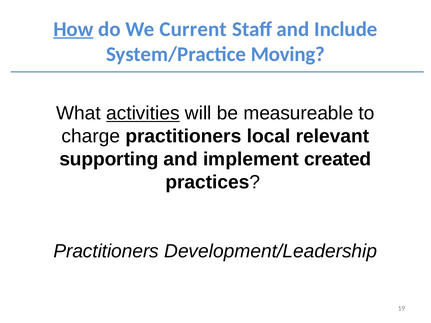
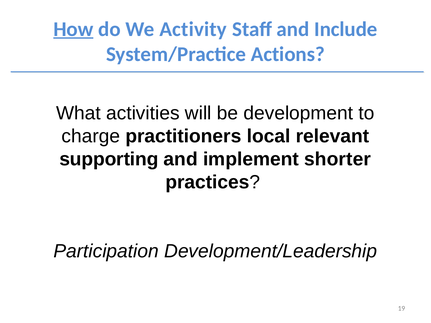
Current: Current -> Activity (193, 29)
Moving: Moving -> Actions (288, 54)
activities underline: present -> none (143, 113)
measureable: measureable -> development (298, 113)
created: created -> shorter (338, 159)
Practitioners: Practitioners -> Participation (106, 251)
